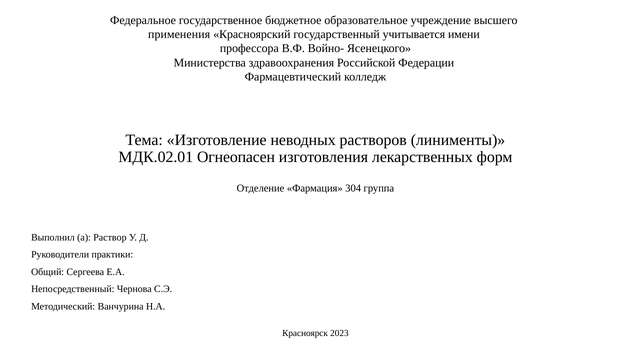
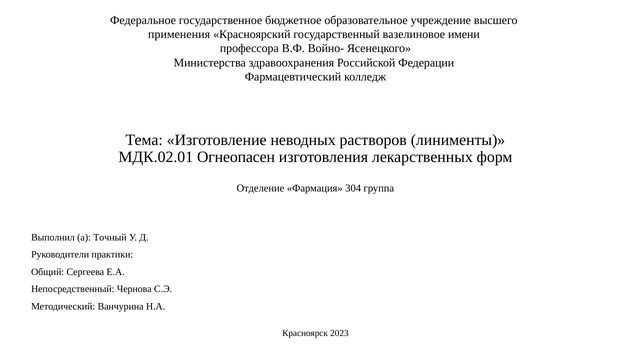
учитывается: учитывается -> вазелиновое (414, 34)
Раствор: Раствор -> Точный (110, 237)
